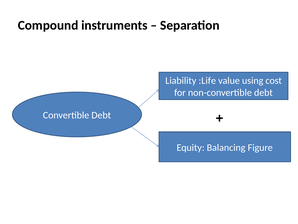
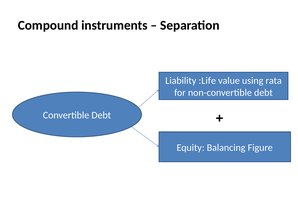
cost: cost -> rata (274, 80)
